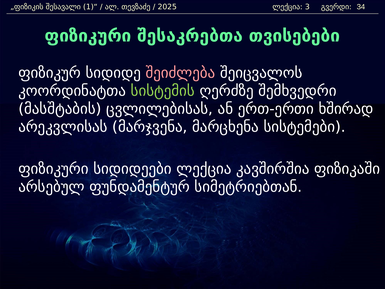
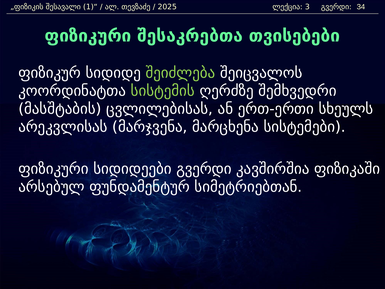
შეიძლება colour: pink -> light green (180, 73)
ხშირად: ხშირად -> სხეულს (346, 109)
სიდიდეები ლექცია: ლექცია -> გვერდი (204, 169)
